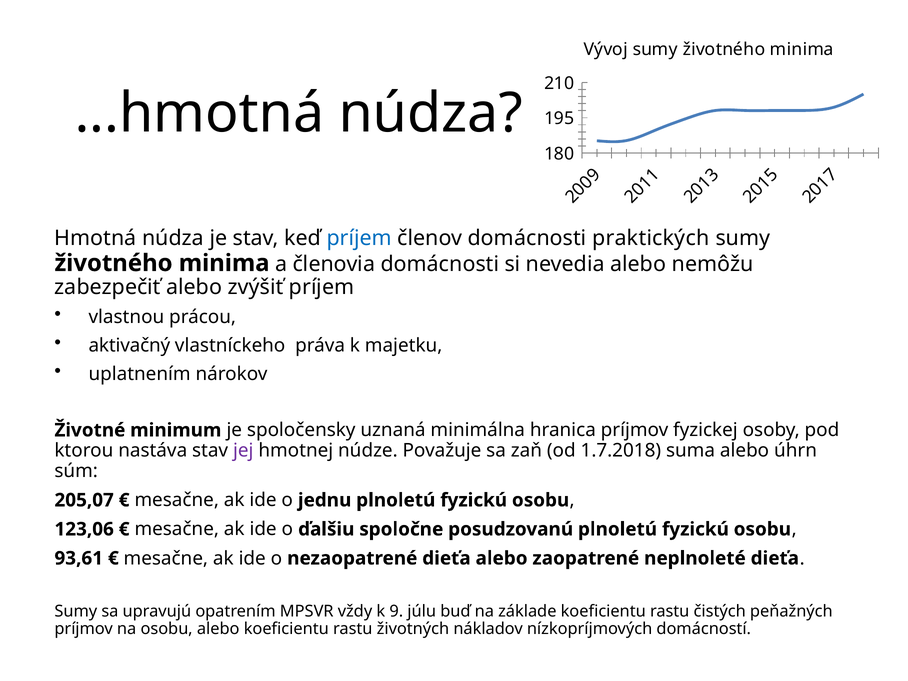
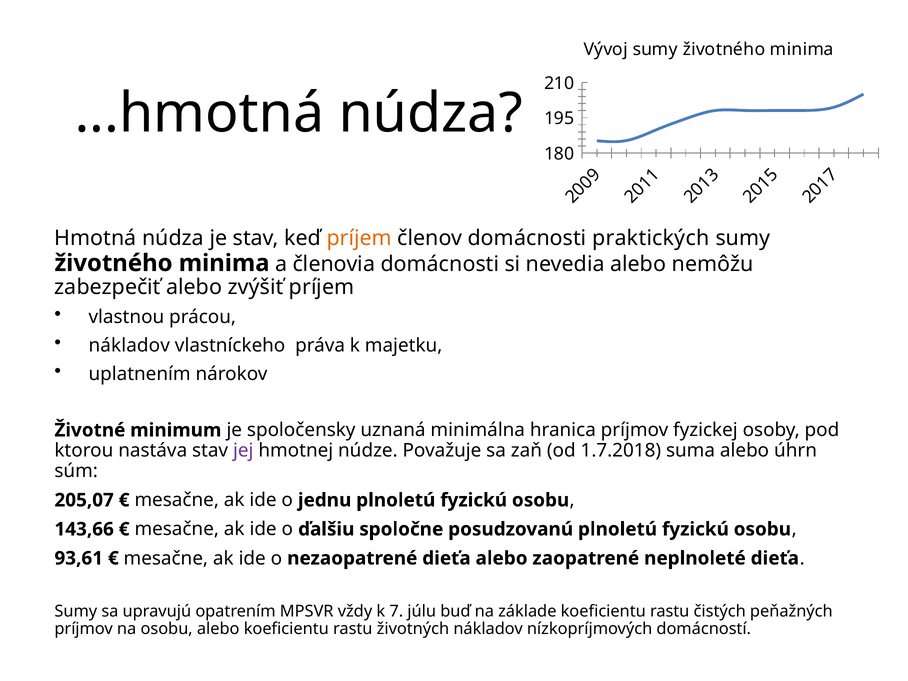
príjem colour: blue -> orange (359, 238)
aktivačný: aktivačný -> nákladov (129, 346)
123,06: 123,06 -> 143,66 (84, 529)
k 9: 9 -> 7 (396, 611)
